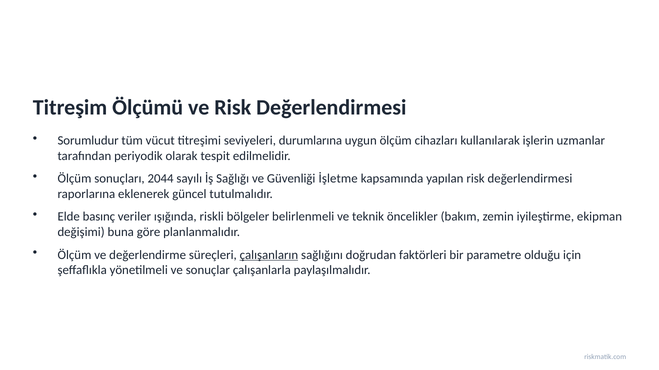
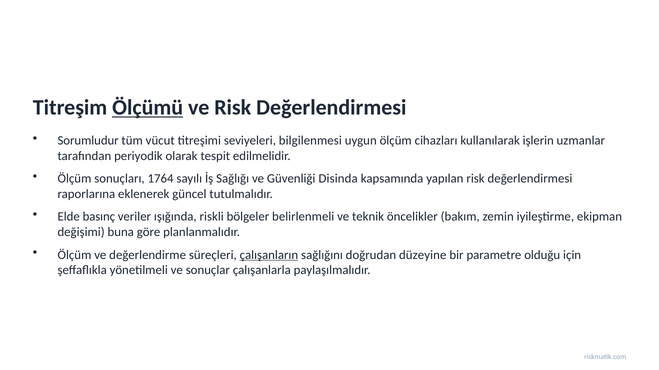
Ölçümü underline: none -> present (148, 108)
durumlarına: durumlarına -> bilgilenmesi (310, 141)
2044: 2044 -> 1764 (161, 179)
İşletme: İşletme -> Disinda (338, 179)
faktörleri: faktörleri -> düzeyine (423, 255)
